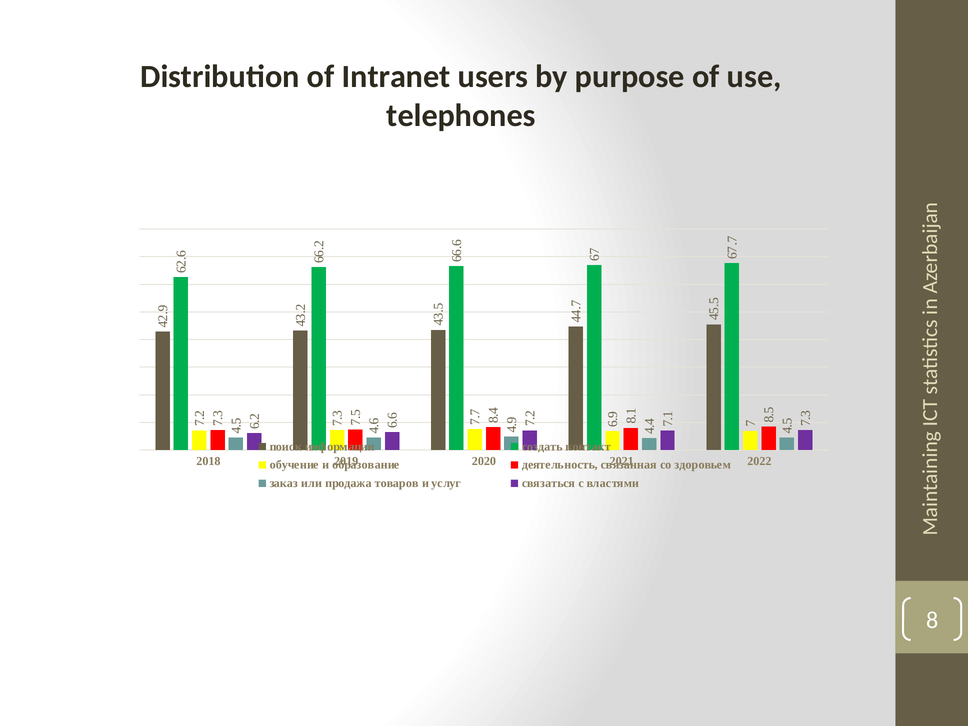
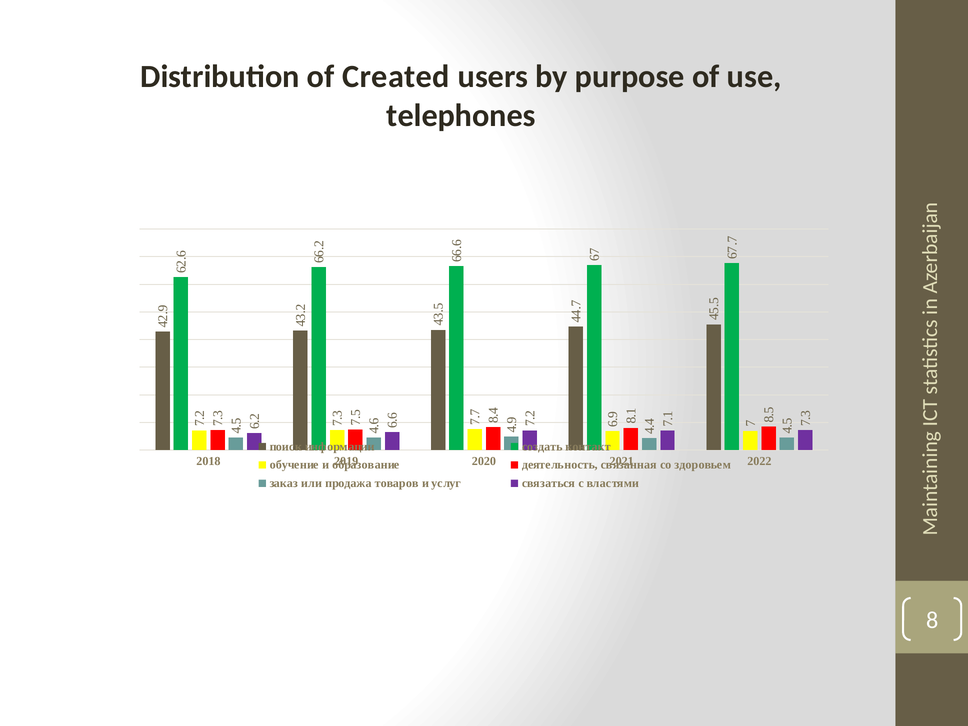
Intranet: Intranet -> Created (396, 77)
